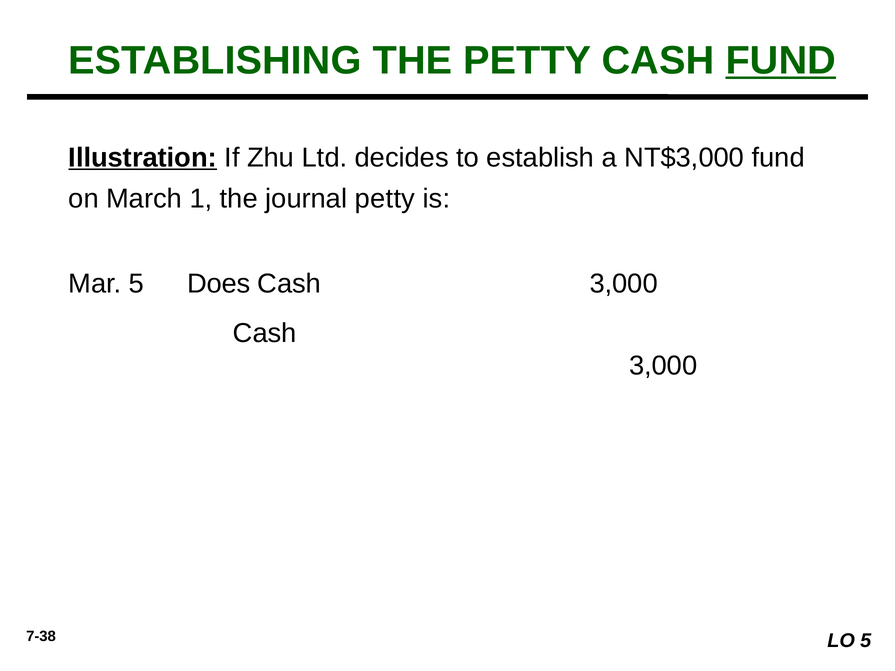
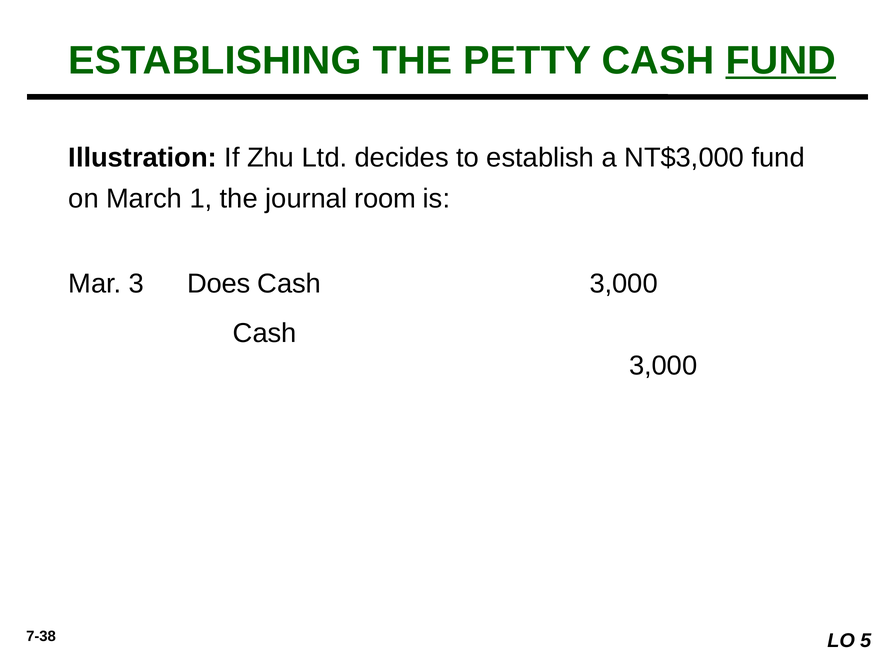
Illustration underline: present -> none (143, 158)
journal petty: petty -> room (385, 199)
Mar 5: 5 -> 3 (137, 284)
